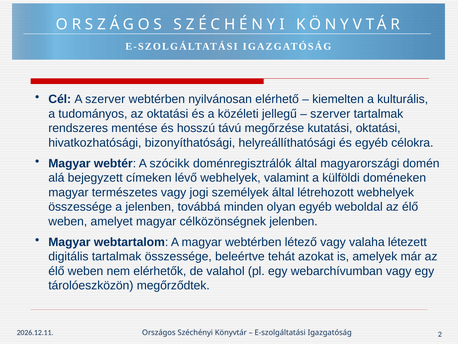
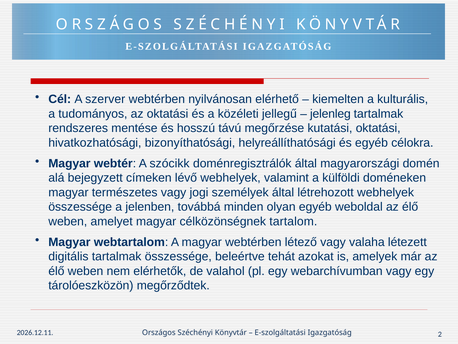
szerver: szerver -> jelenleg (330, 114)
célközönségnek jelenben: jelenben -> tartalom (293, 221)
